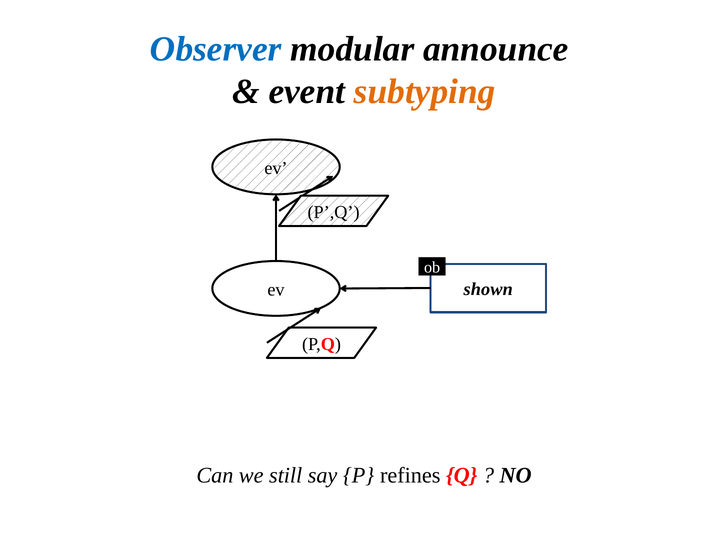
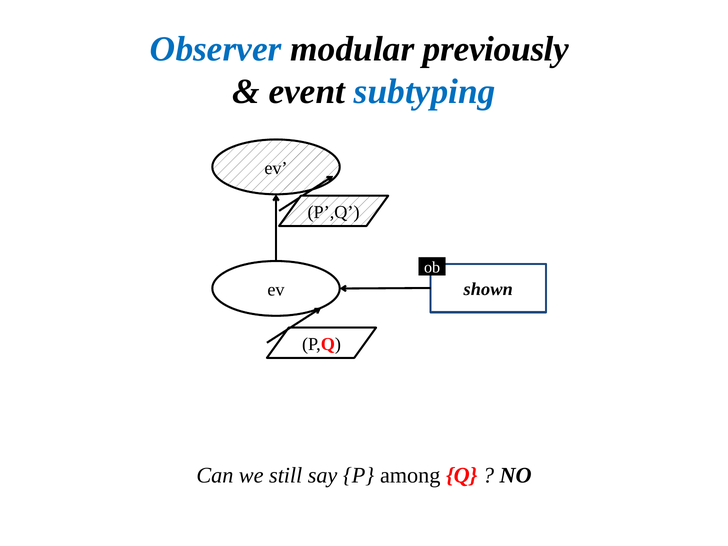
announce: announce -> previously (496, 49)
subtyping colour: orange -> blue (425, 92)
refines: refines -> among (410, 476)
